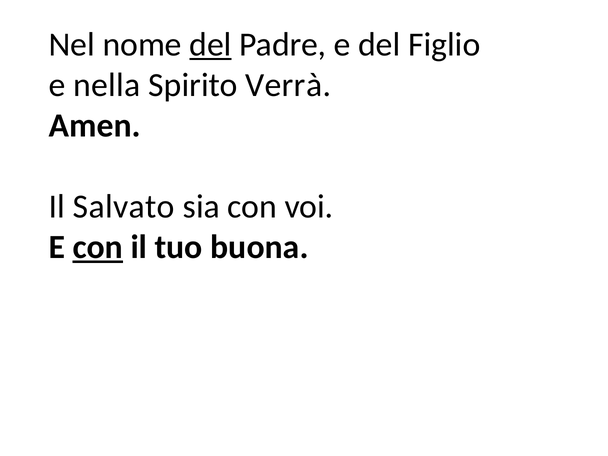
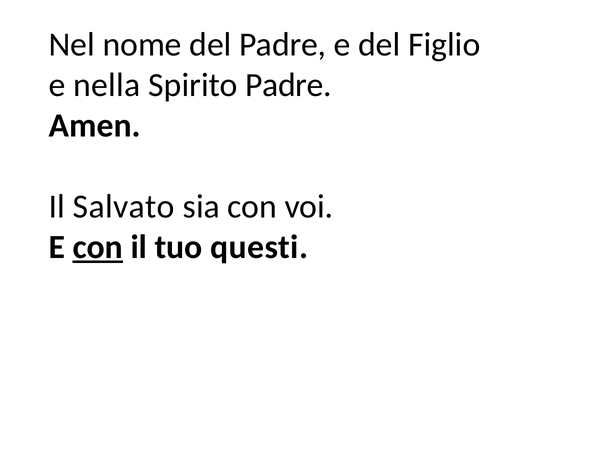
del underline: present -> none (210, 45)
Spirito Verrà: Verrà -> Padre (288, 85)
buona: buona -> questi (259, 247)
